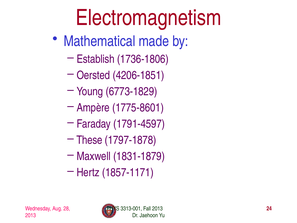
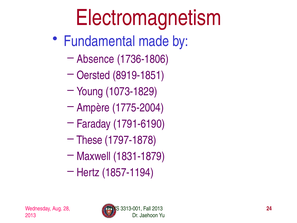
Mathematical: Mathematical -> Fundamental (99, 41)
Establish: Establish -> Absence (95, 59)
4206-1851: 4206-1851 -> 8919-1851 (138, 75)
6773-1829: 6773-1829 -> 1073-1829 (131, 91)
1775-8601: 1775-8601 -> 1775-2004 (138, 108)
1791-4597: 1791-4597 -> 1791-6190 (139, 124)
1857-1171: 1857-1171 -> 1857-1194 (128, 172)
